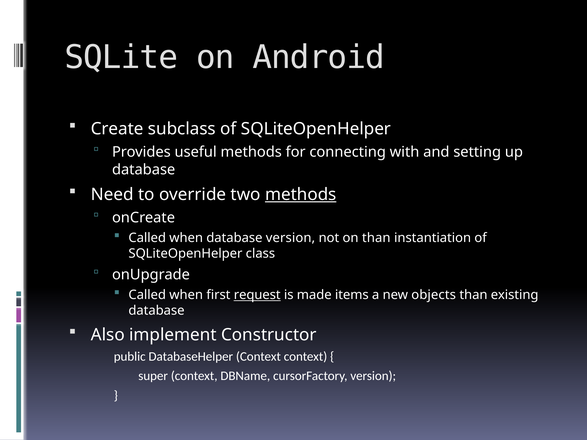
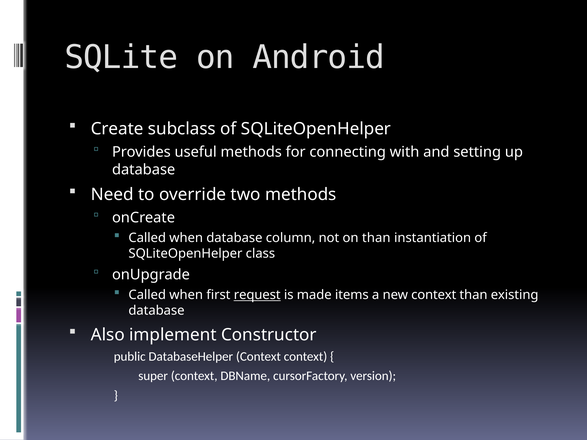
methods underline: present -> none (301, 195)
database version: version -> column (291, 238)
new objects: objects -> context (434, 295)
